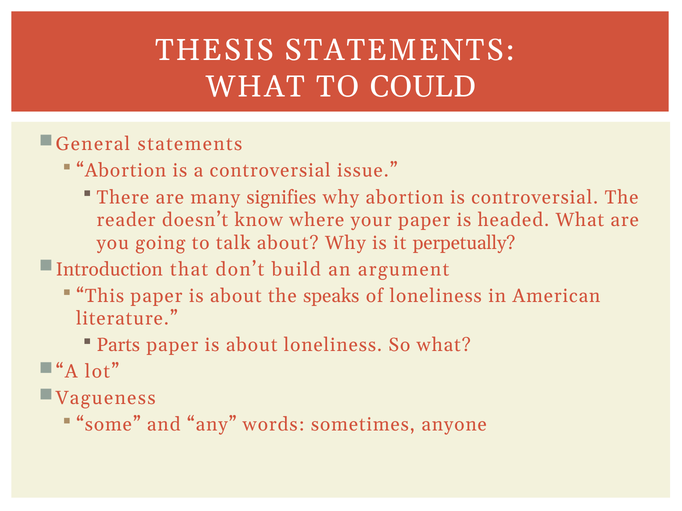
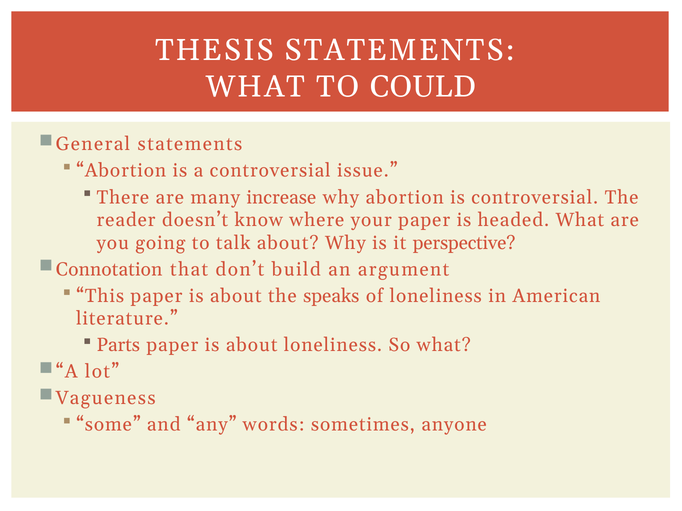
signifies: signifies -> increase (281, 197)
perpetually: perpetually -> perspective (464, 243)
Introduction: Introduction -> Connotation (109, 270)
